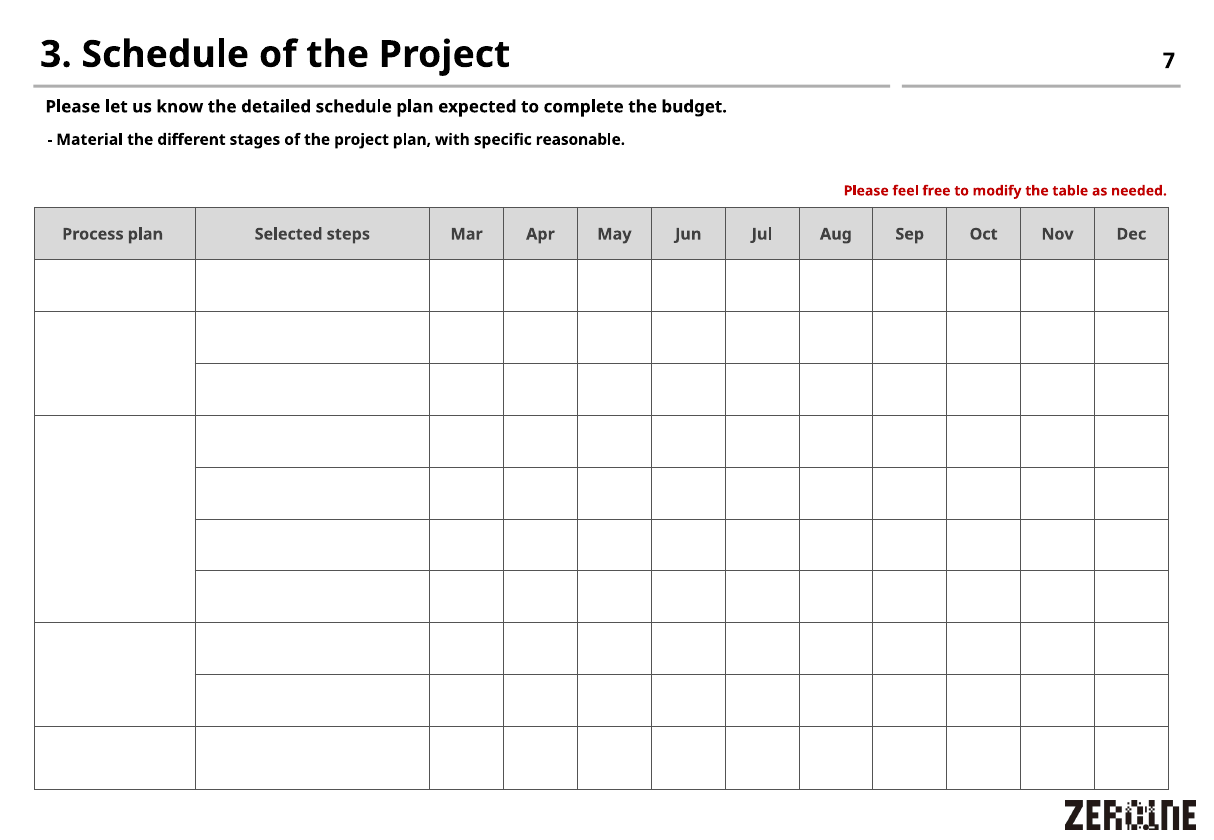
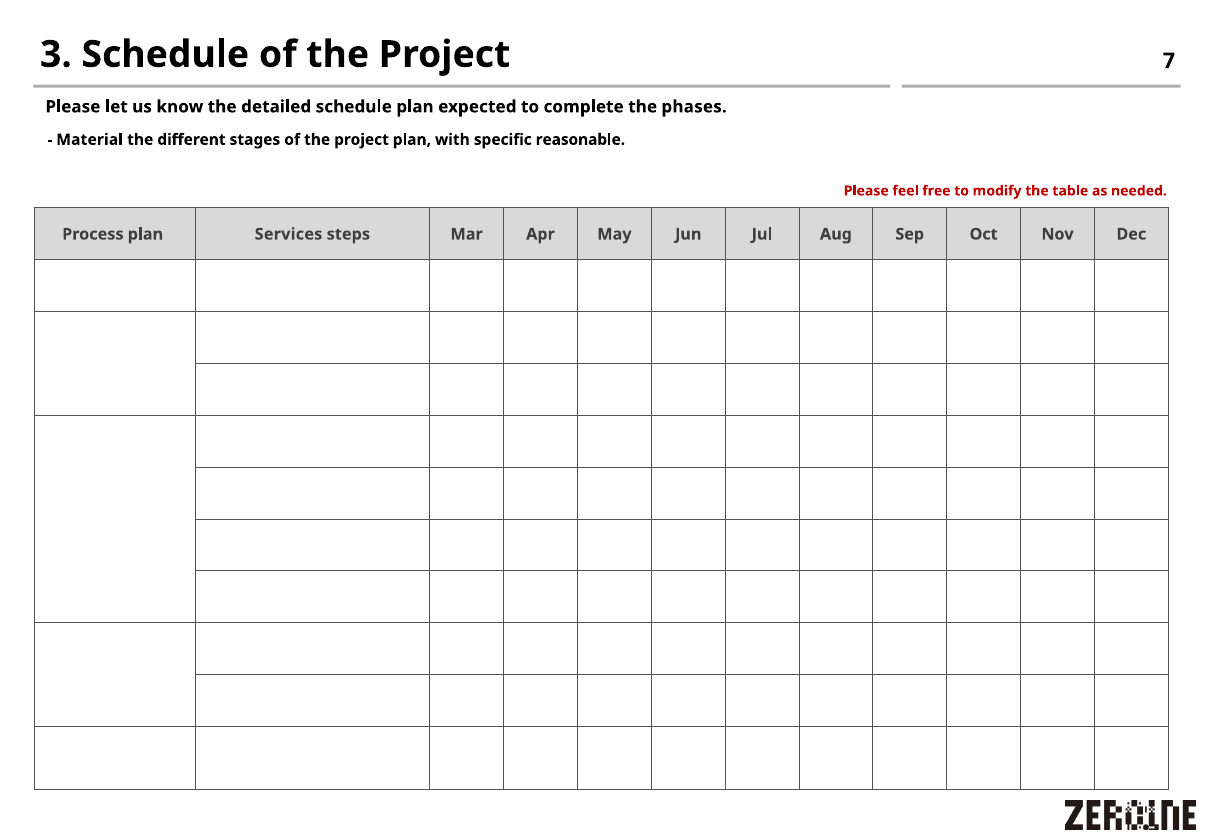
budget: budget -> phases (694, 107)
Selected: Selected -> Services (289, 234)
